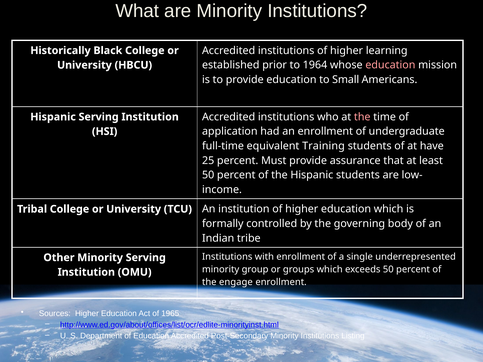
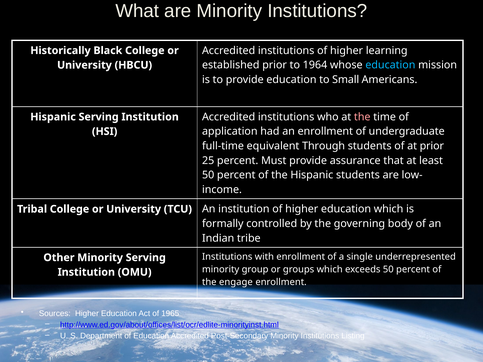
education colour: pink -> light blue (390, 65)
Training: Training -> Through (324, 146)
at have: have -> prior (432, 146)
